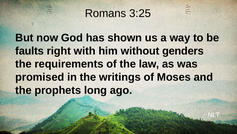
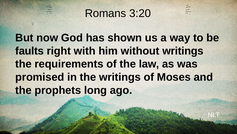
3:25: 3:25 -> 3:20 (140, 13)
without genders: genders -> writings (183, 51)
